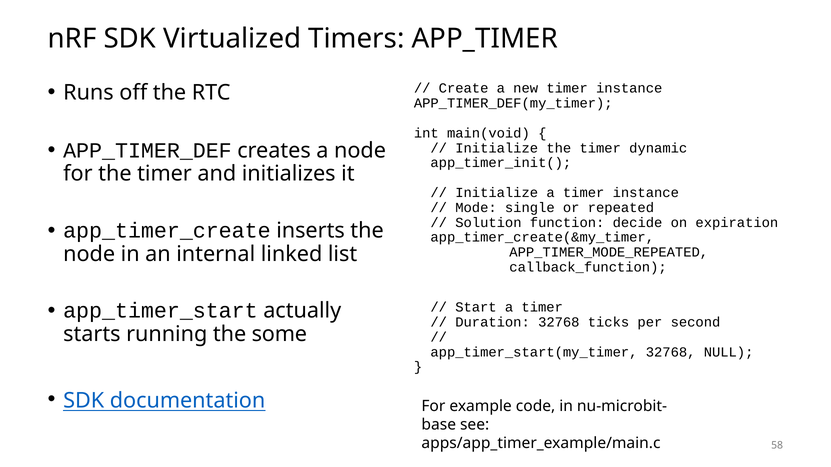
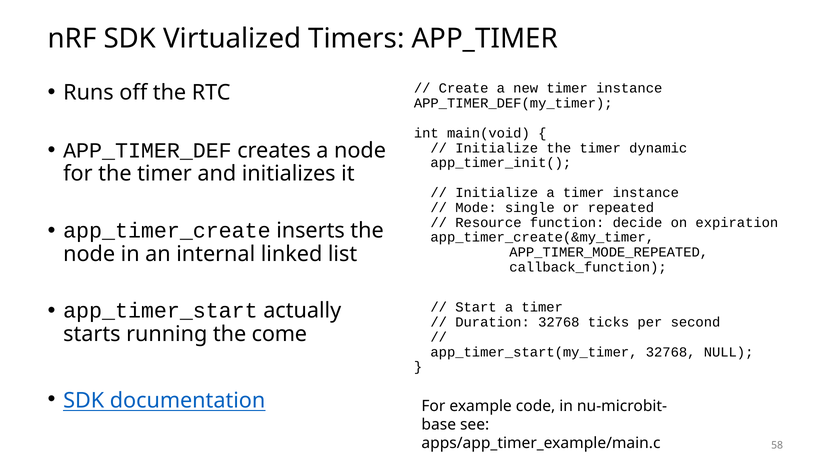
Solution: Solution -> Resource (488, 223)
some: some -> come (279, 334)
